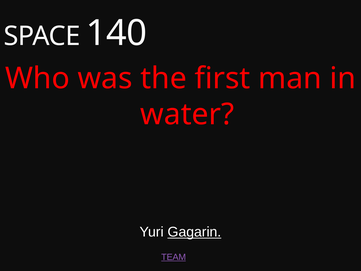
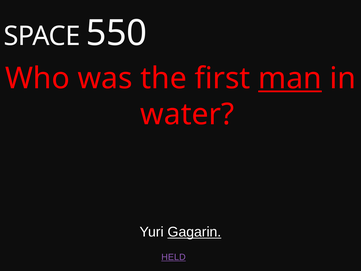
140: 140 -> 550 (116, 33)
man underline: none -> present (290, 78)
TEAM: TEAM -> HELD (174, 257)
